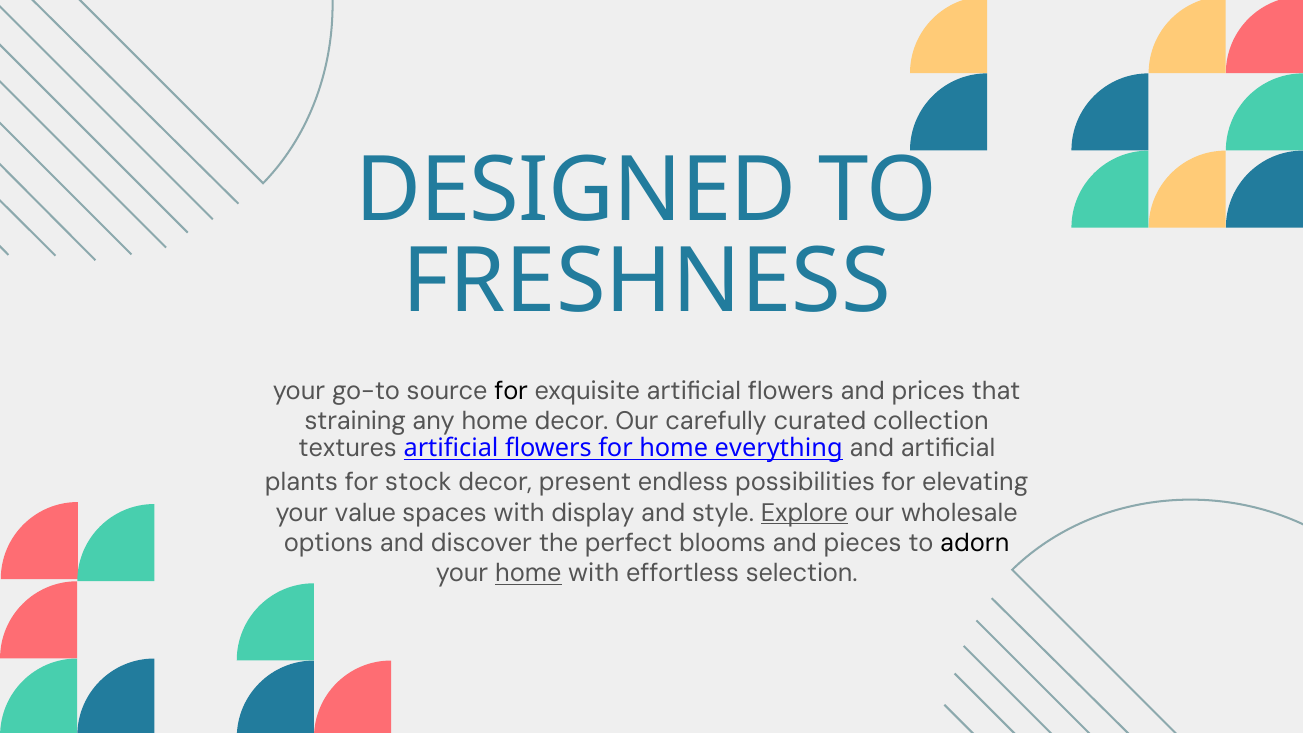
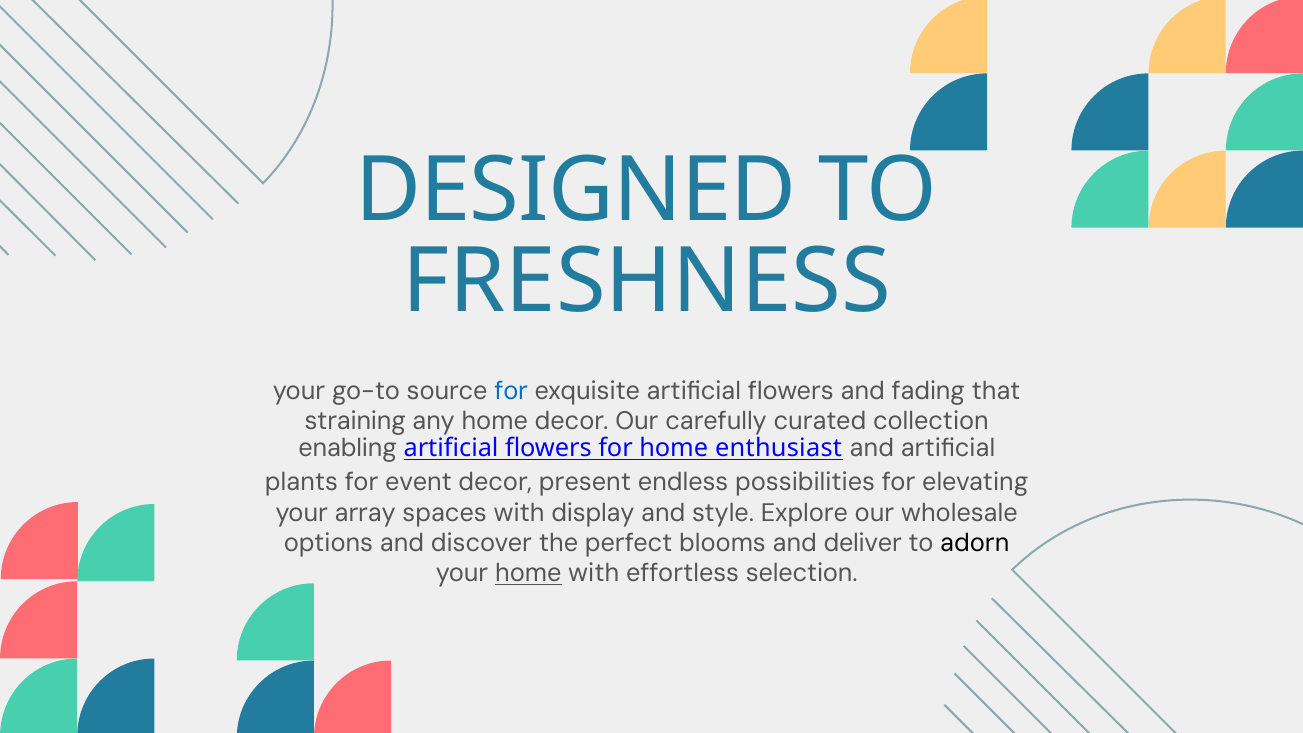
for colour: black -> blue (511, 391)
prices: prices -> fading (928, 391)
textures: textures -> enabling (348, 448)
everything: everything -> enthusiast (779, 448)
stock: stock -> event (419, 482)
value: value -> array (365, 513)
Explore underline: present -> none (804, 513)
pieces: pieces -> deliver (863, 543)
